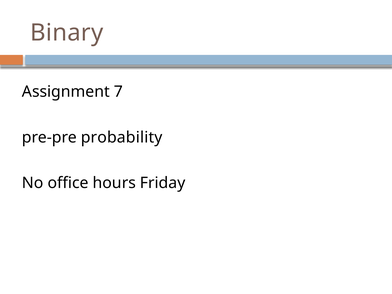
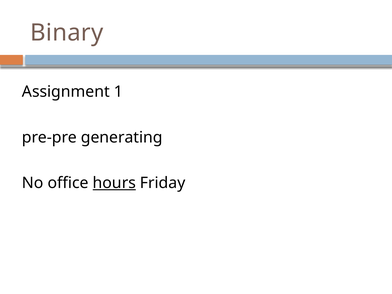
7: 7 -> 1 (118, 92)
probability: probability -> generating (122, 137)
hours underline: none -> present (114, 183)
